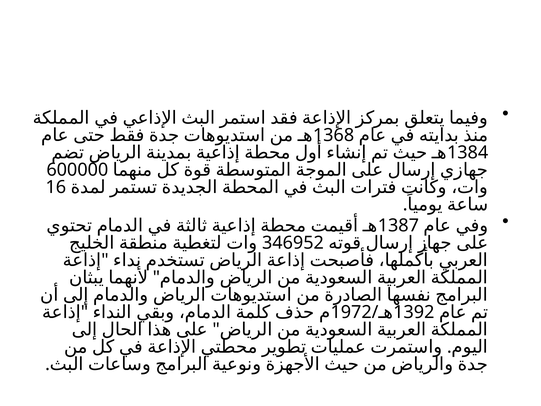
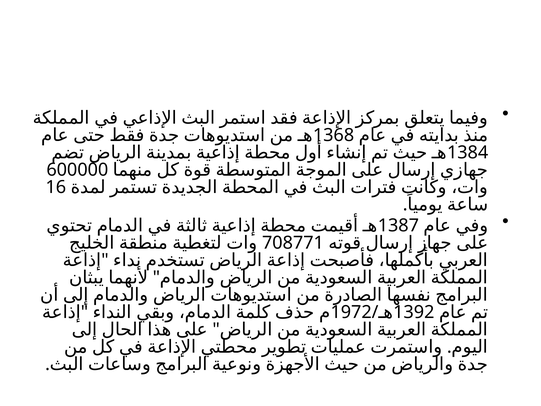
346952: 346952 -> 708771 (293, 243)
